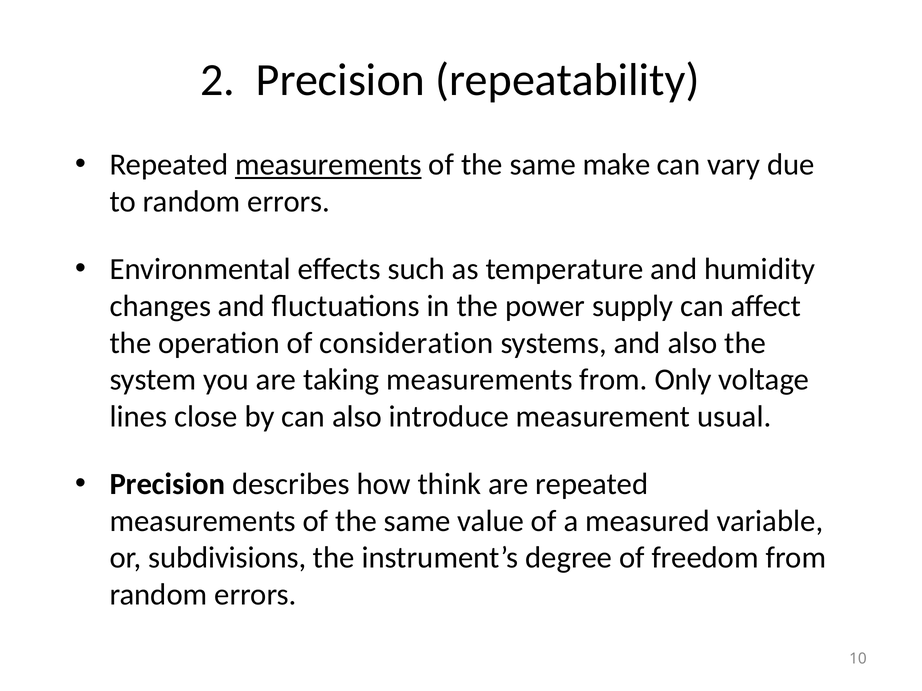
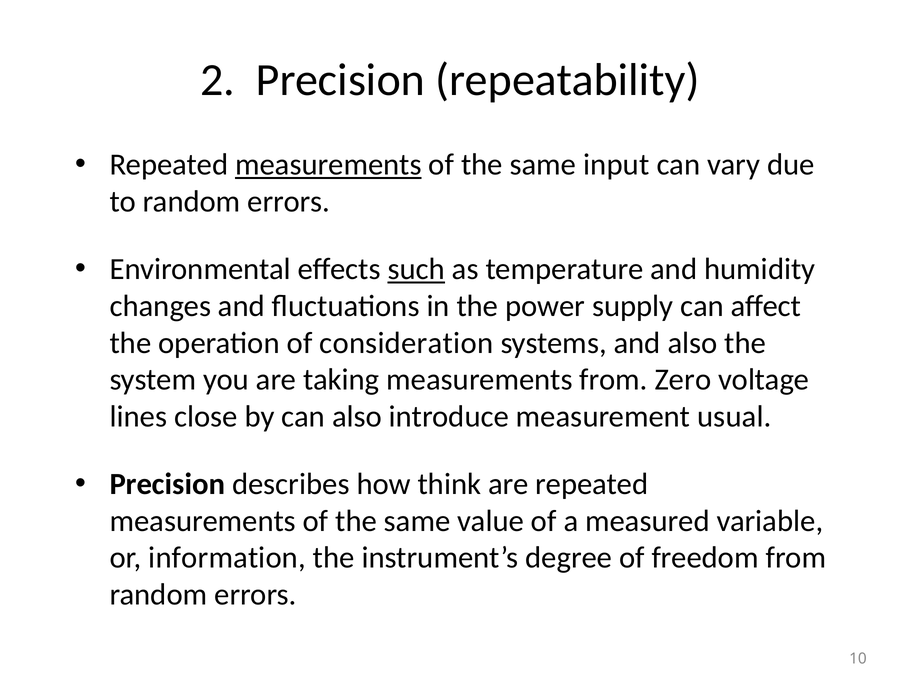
make: make -> input (616, 165)
such underline: none -> present (416, 269)
Only: Only -> Zero (683, 380)
subdivisions: subdivisions -> information (227, 558)
